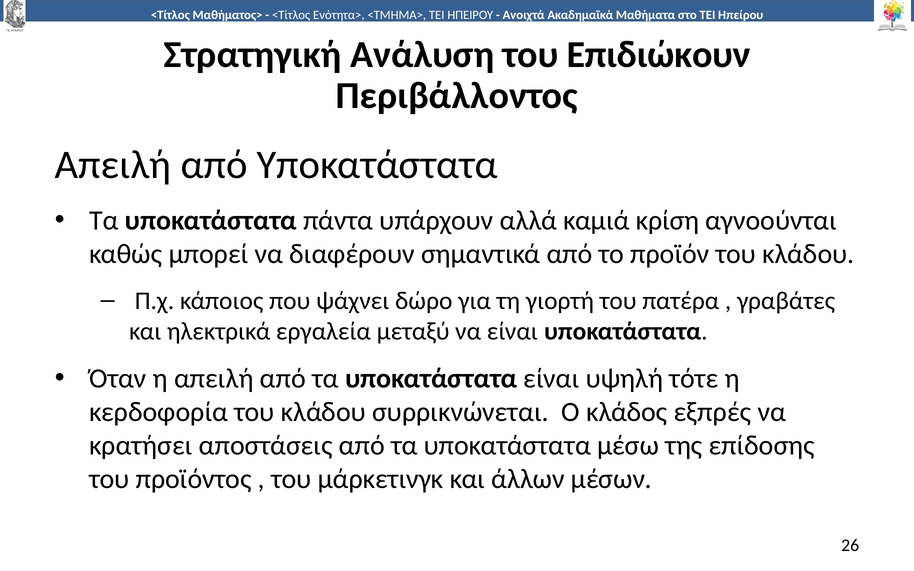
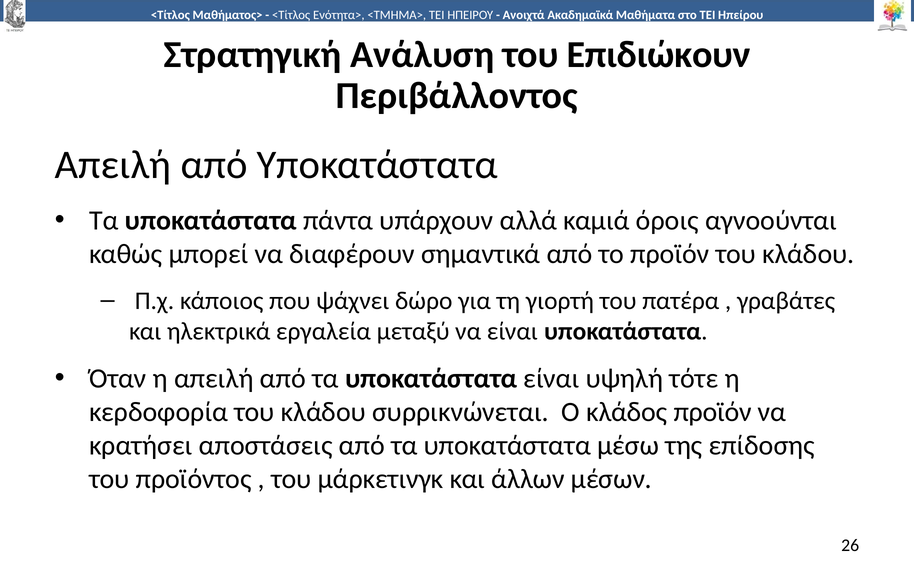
κρίση: κρίση -> όροις (667, 221)
κλάδος εξπρές: εξπρές -> προϊόν (713, 412)
